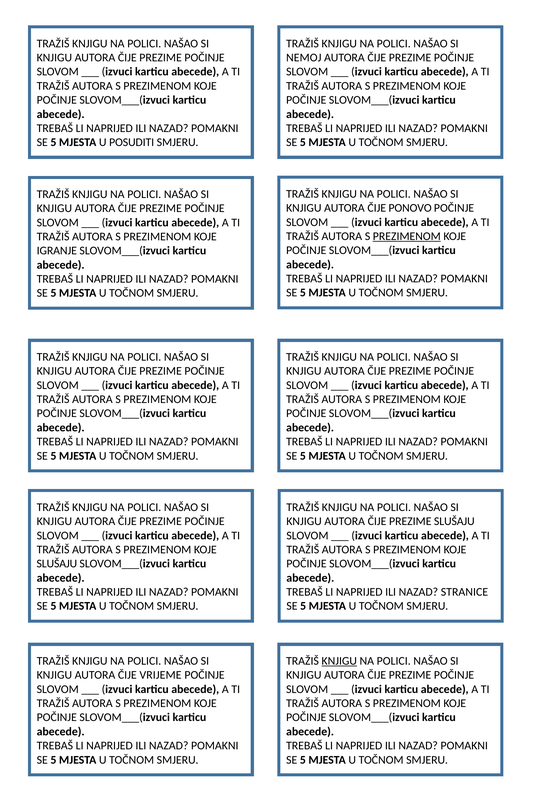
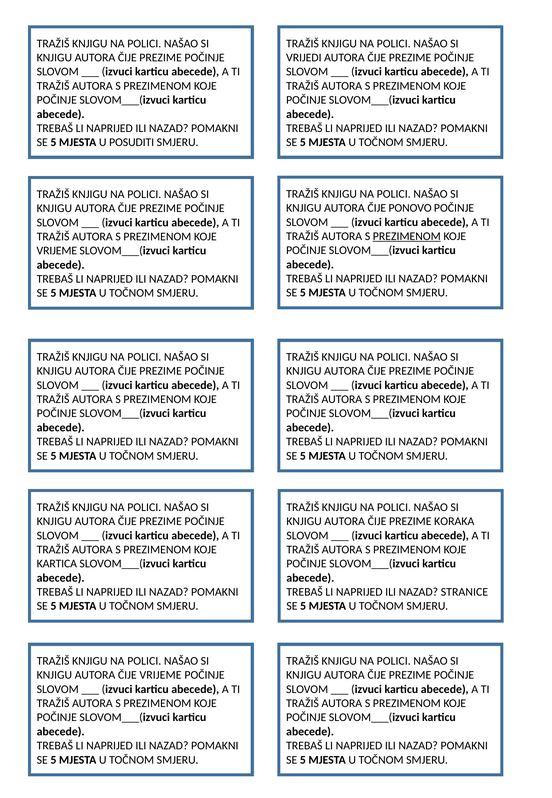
NEMOJ: NEMOJ -> VRIJEDI (304, 58)
IGRANJE: IGRANJE -> VRIJEME (57, 251)
PREZIME SLUŠAJU: SLUŠAJU -> KORAKA (454, 521)
SLUŠAJU: SLUŠAJU -> KARTICA (57, 563)
KNJIGU underline: present -> none (339, 660)
